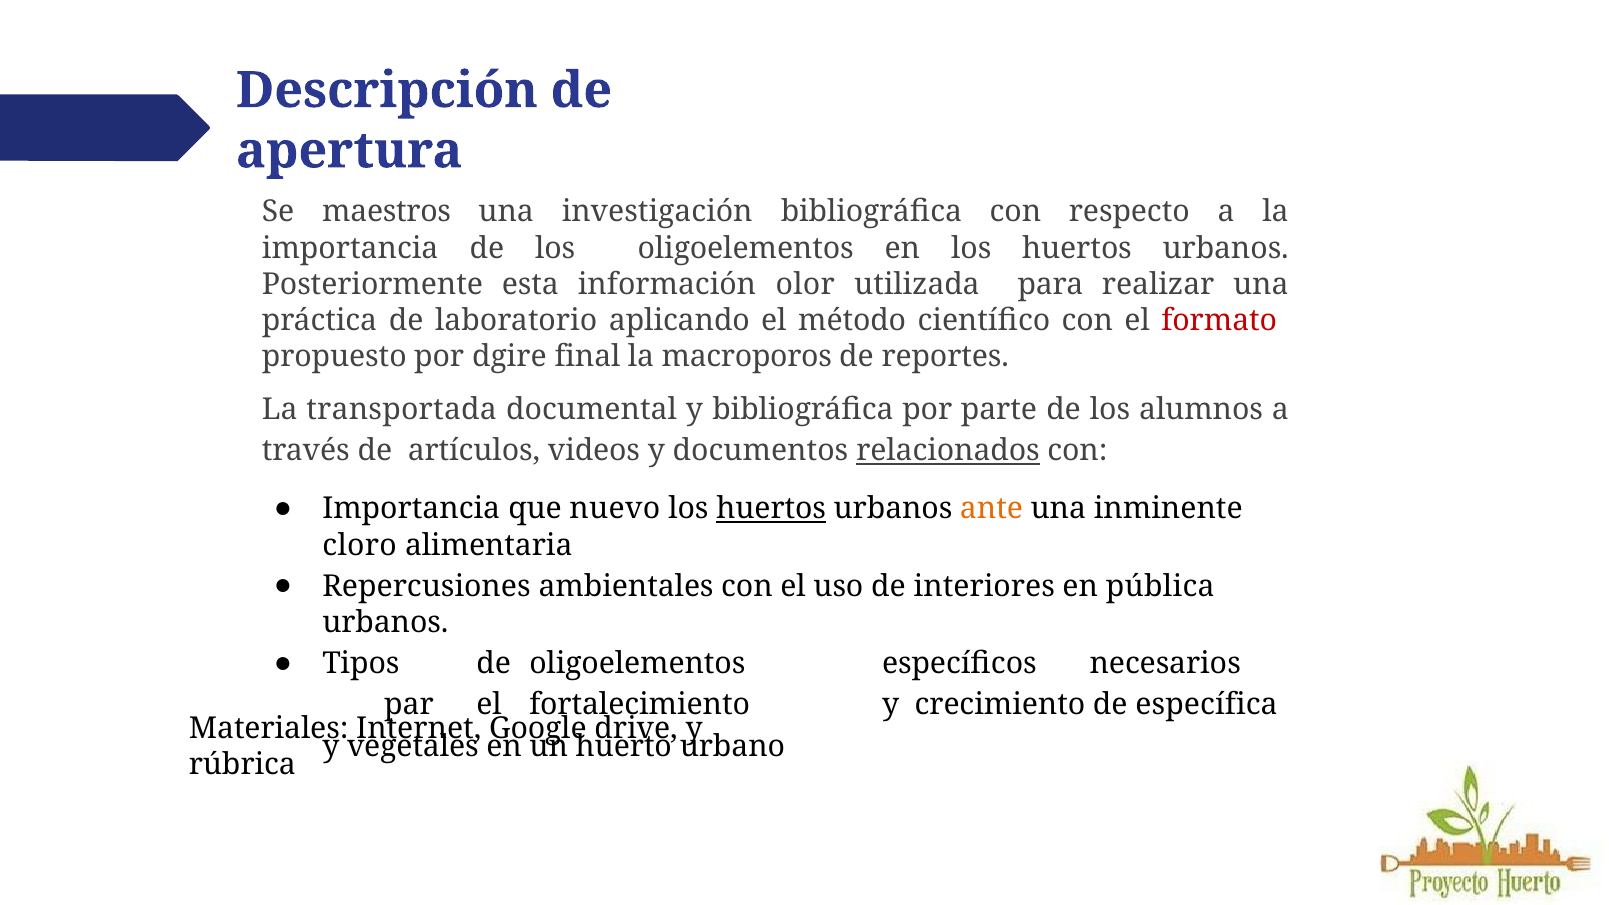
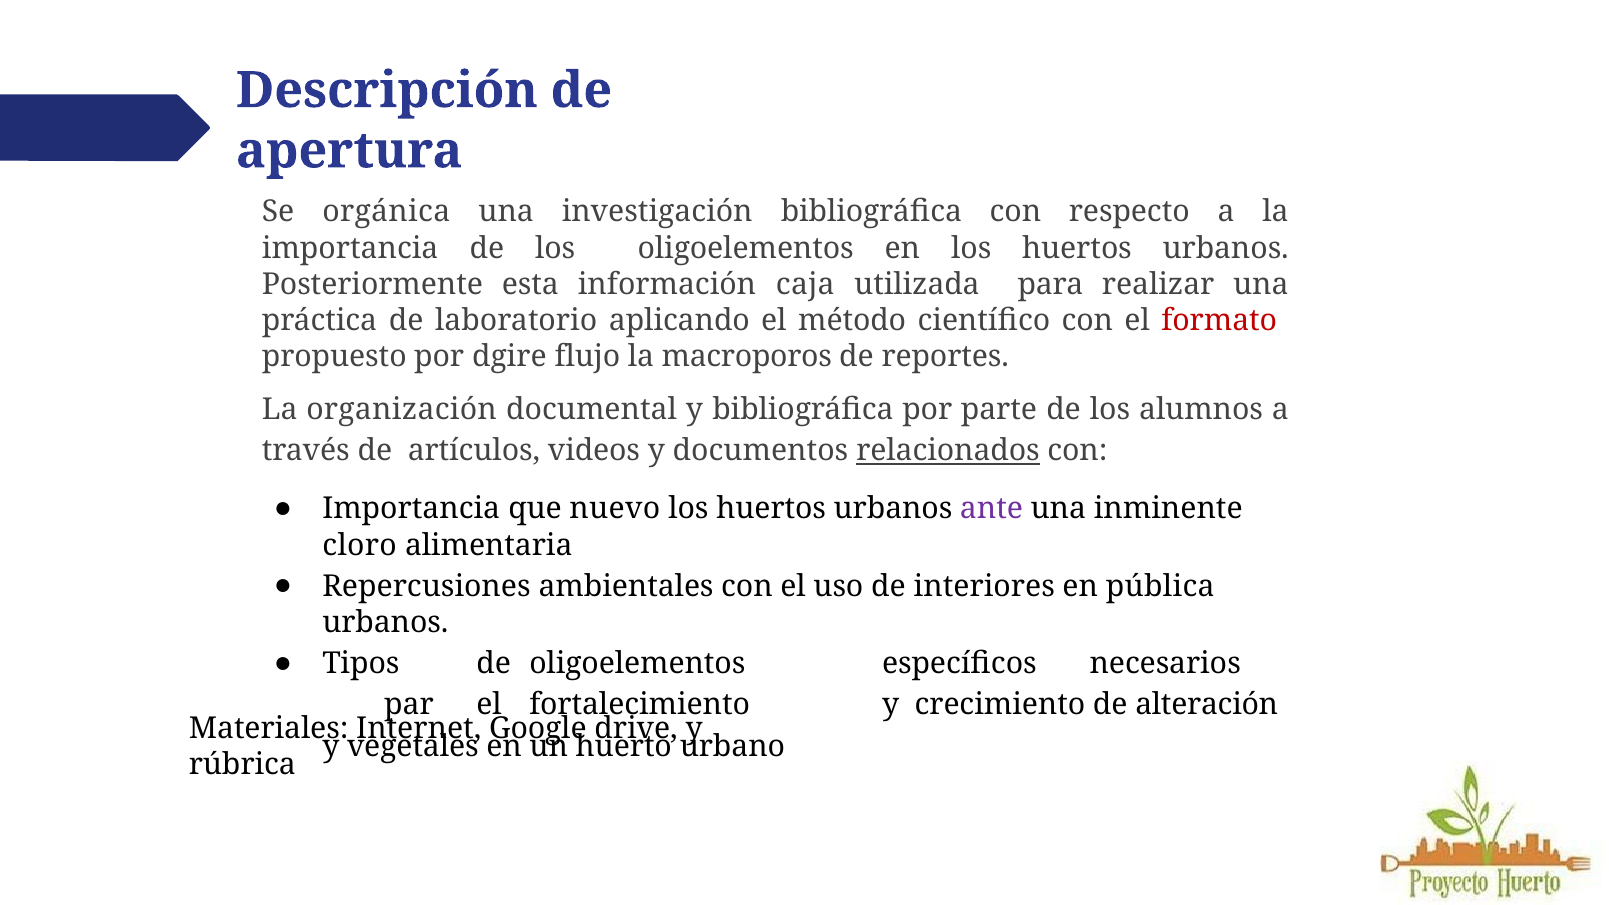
maestros: maestros -> orgánica (386, 212)
olor: olor -> caja (805, 284)
final: final -> flujo (587, 357)
transportada: transportada -> organización (402, 410)
huertos underline: present -> none (771, 509)
ante colour: orange -> purple (991, 509)
específica: específica -> alteración (1207, 705)
